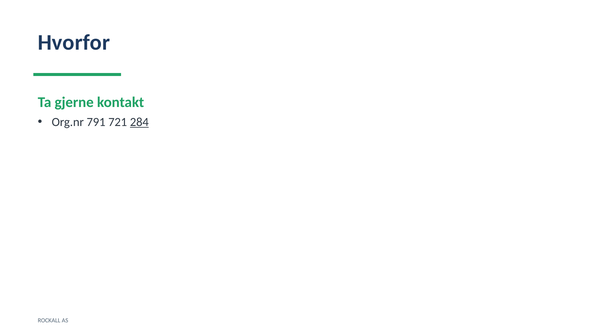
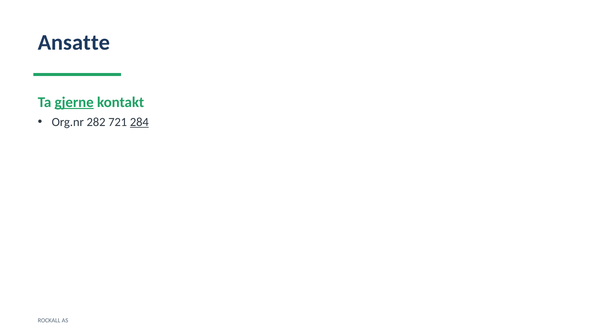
Hvorfor: Hvorfor -> Ansatte (74, 42)
gjerne underline: none -> present (74, 102)
791: 791 -> 282 (96, 122)
